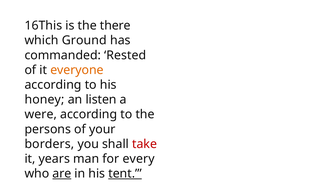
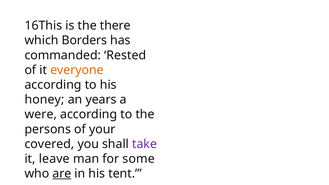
Ground: Ground -> Borders (84, 40)
listen: listen -> years (101, 100)
borders: borders -> covered (49, 144)
take colour: red -> purple (145, 144)
years: years -> leave (54, 159)
every: every -> some (139, 159)
tent underline: present -> none (125, 174)
